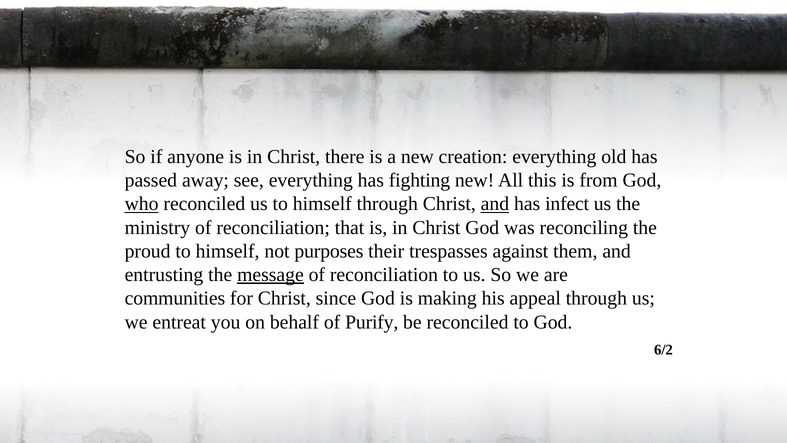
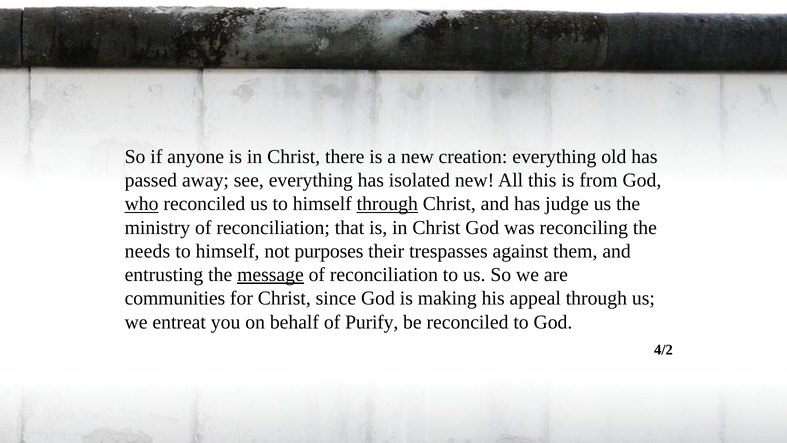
fighting: fighting -> isolated (419, 180)
through underline: none -> present (387, 204)
and underline: present -> none (495, 204)
infect: infect -> judge (567, 204)
proud: proud -> needs (147, 251)
6/2: 6/2 -> 4/2 (663, 350)
